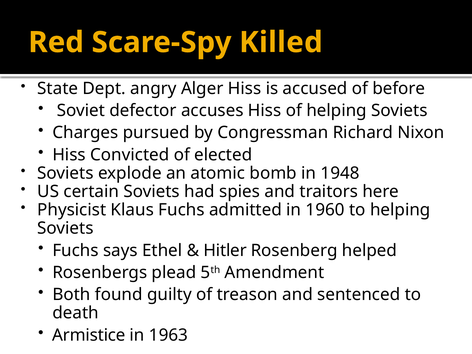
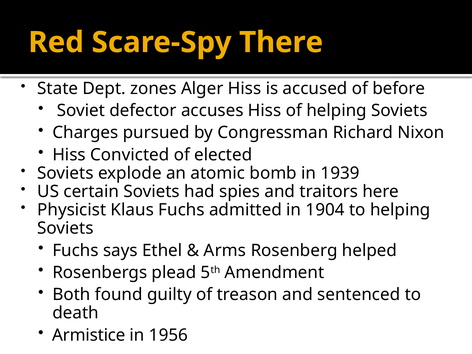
Killed: Killed -> There (281, 42)
angry: angry -> zones (153, 89)
1948: 1948 -> 1939 (340, 173)
1960: 1960 -> 1904 (325, 210)
Hitler: Hitler -> Arms (225, 250)
1963: 1963 -> 1956 (168, 335)
